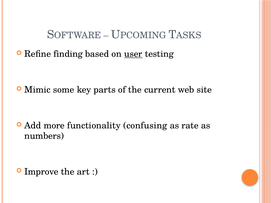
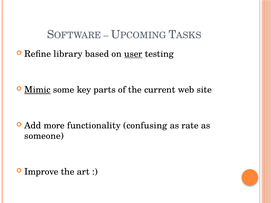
finding: finding -> library (68, 54)
Mimic underline: none -> present (37, 90)
numbers: numbers -> someone (44, 136)
